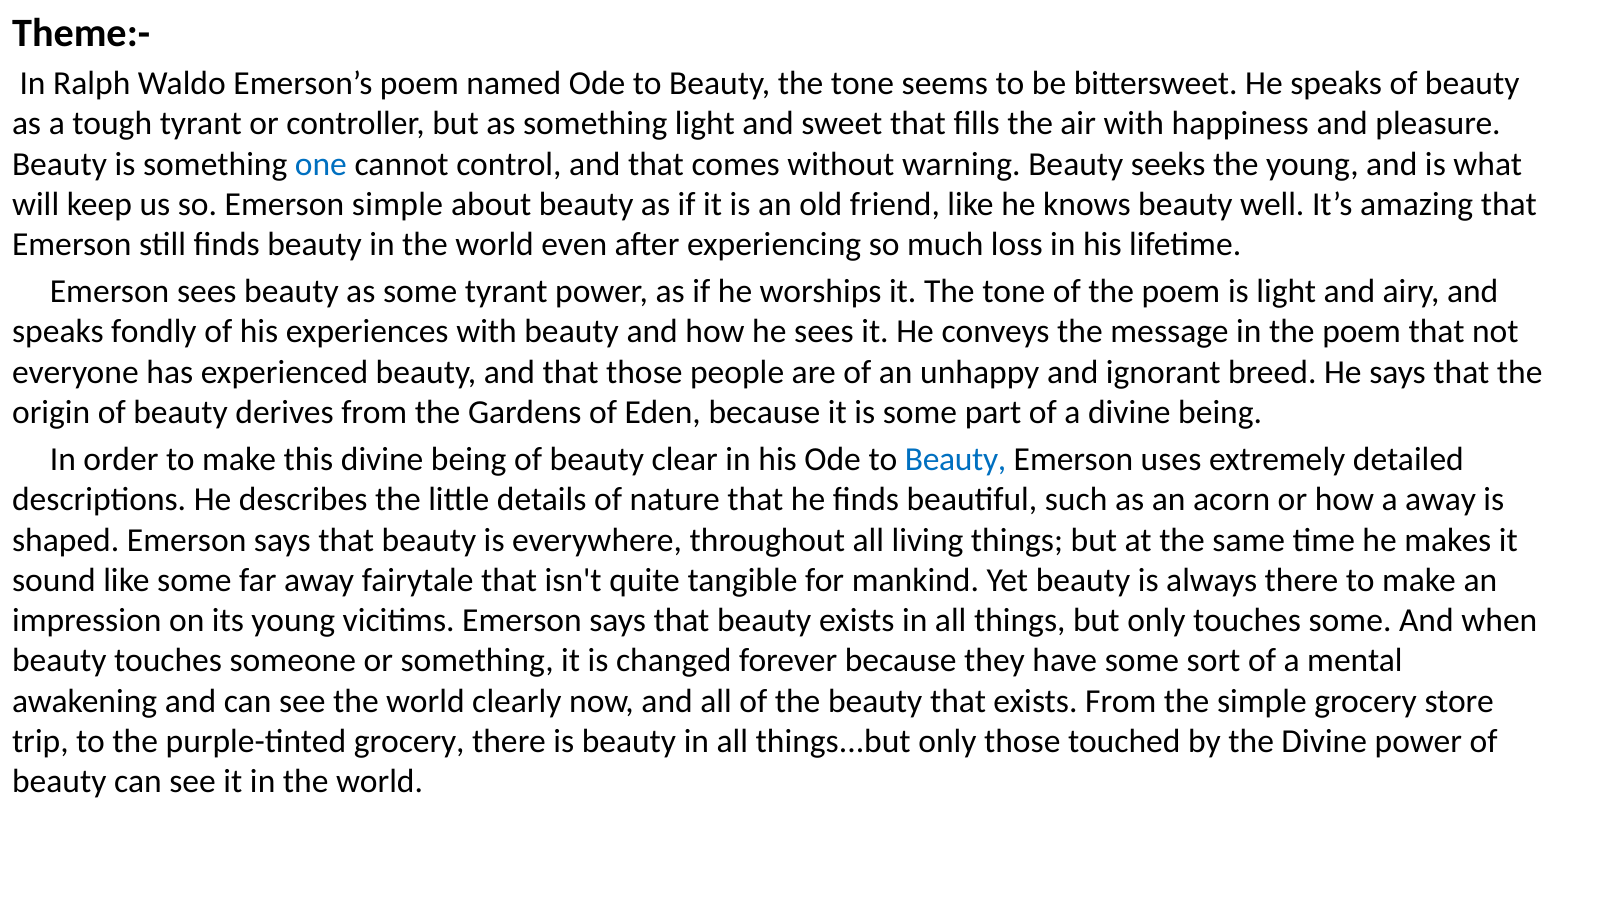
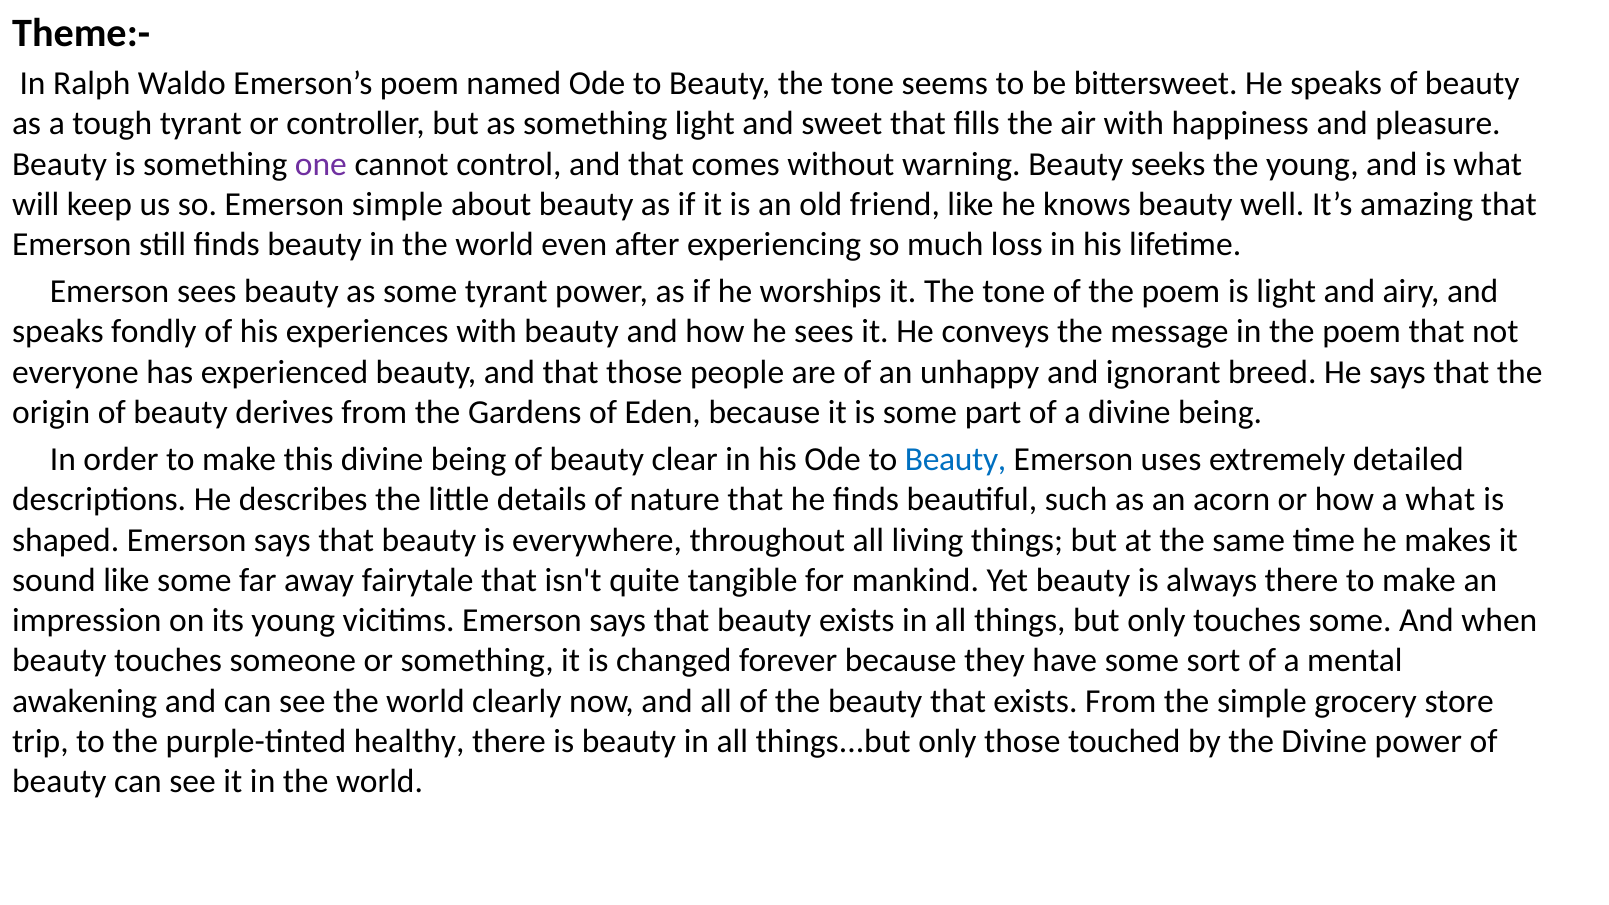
one colour: blue -> purple (321, 164)
a away: away -> what (1440, 500)
purple-tinted grocery: grocery -> healthy (409, 742)
